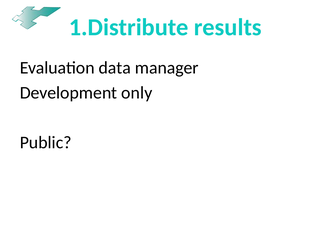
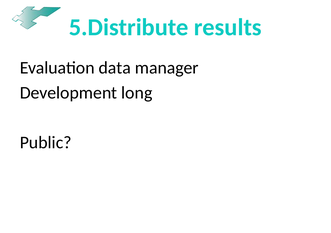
1.Distribute: 1.Distribute -> 5.Distribute (129, 27)
only: only -> long (137, 93)
